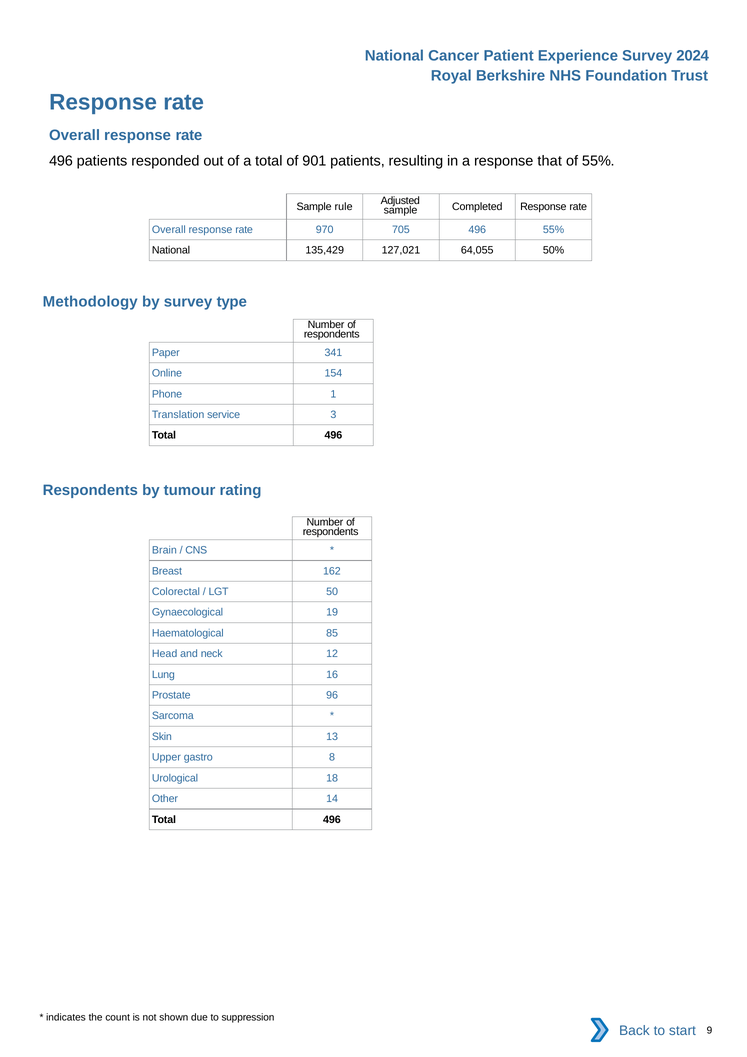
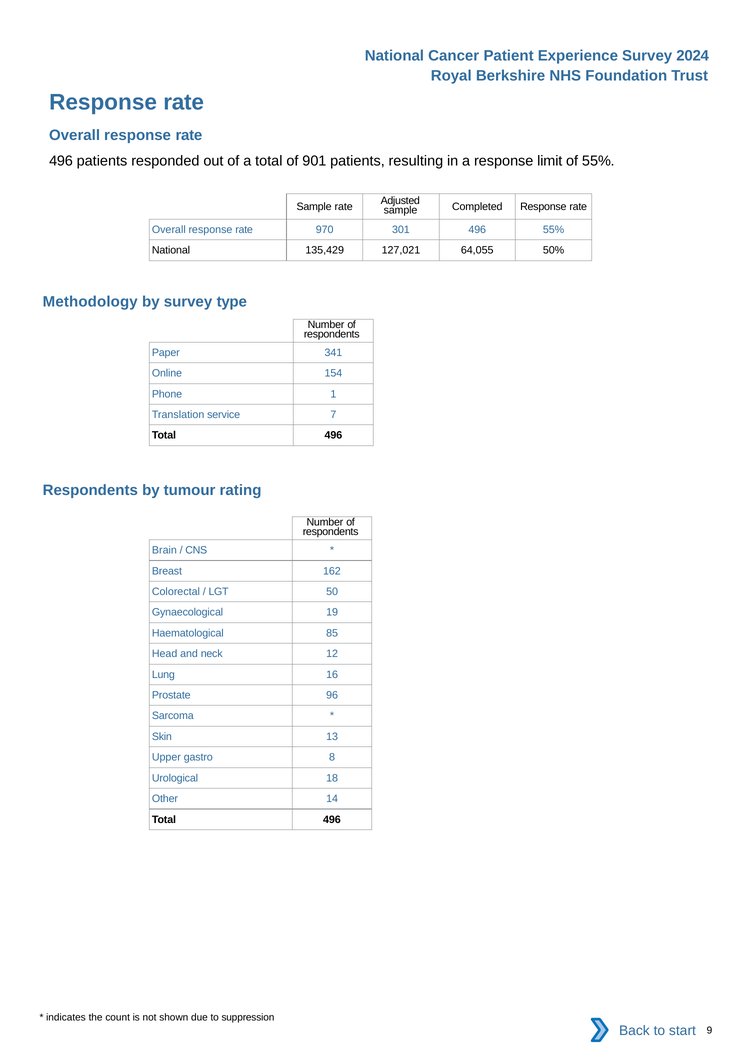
that: that -> limit (550, 161)
Sample rule: rule -> rate (344, 207)
705: 705 -> 301 (401, 230)
3: 3 -> 7 (333, 415)
